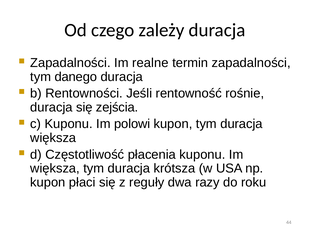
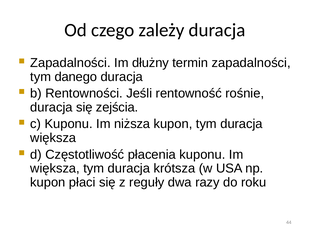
realne: realne -> dłużny (150, 63)
polowi: polowi -> niższa (132, 124)
